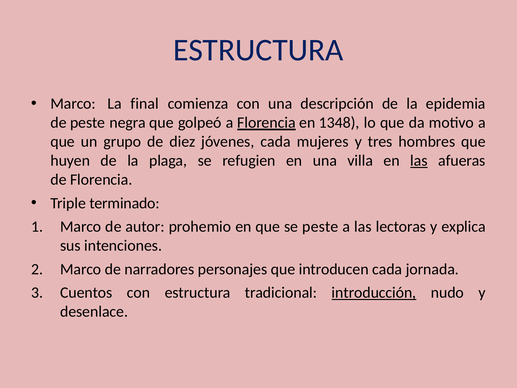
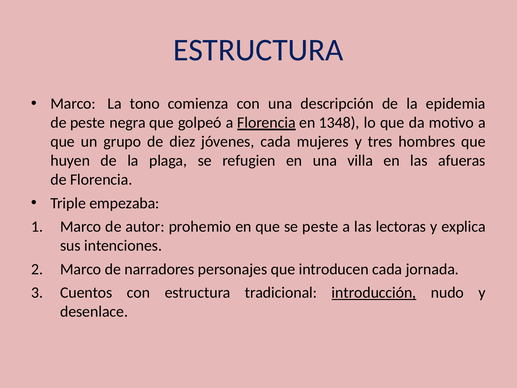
final: final -> tono (145, 104)
las underline: present -> none (419, 160)
terminado: terminado -> empezaba (124, 203)
